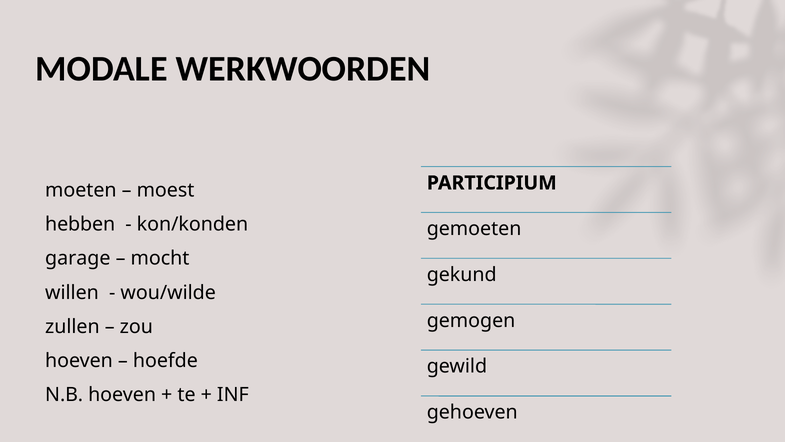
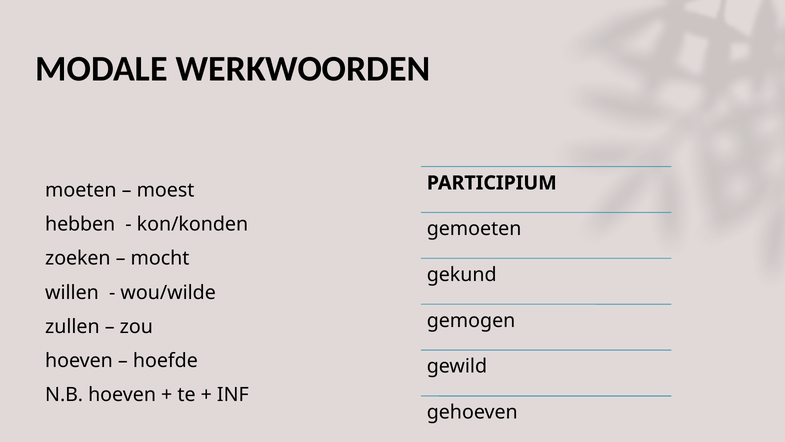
garage: garage -> zoeken (78, 258)
